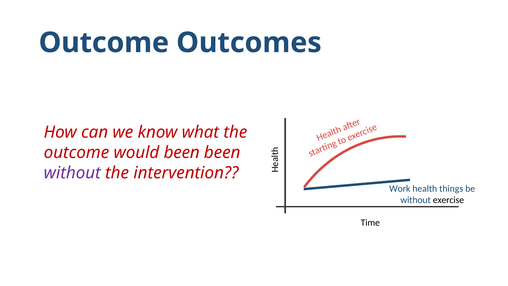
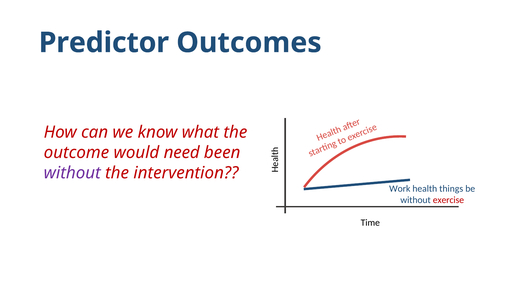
Outcome: Outcome -> Predictor (104, 43)
would been: been -> need (182, 152)
exercise colour: black -> red (448, 200)
